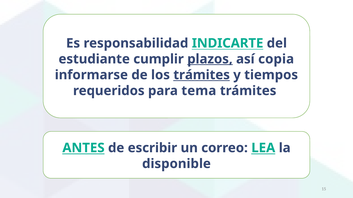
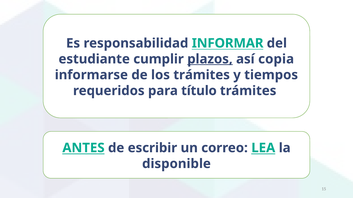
INDICARTE: INDICARTE -> INFORMAR (228, 43)
trámites underline: present -> none (202, 75)
tema: tema -> título (199, 91)
